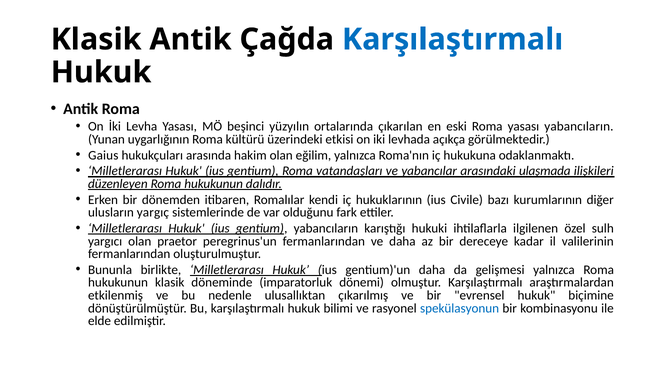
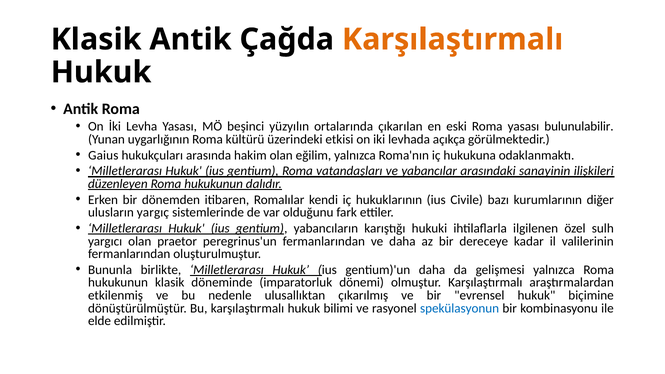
Karşılaştırmalı colour: blue -> orange (453, 39)
yasası yabancıların: yabancıların -> bulunulabilir (579, 127)
ulaşmada: ulaşmada -> sanayinin (545, 171)
